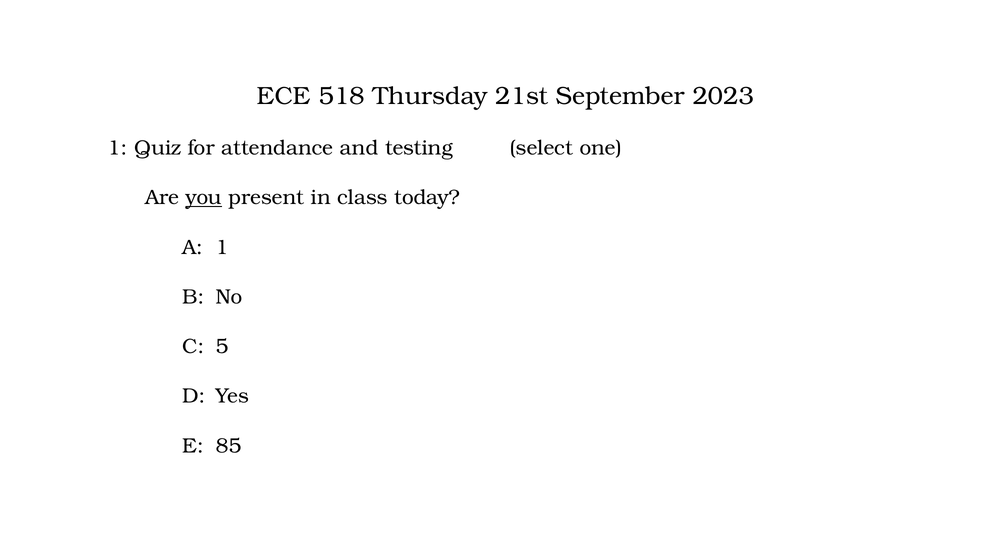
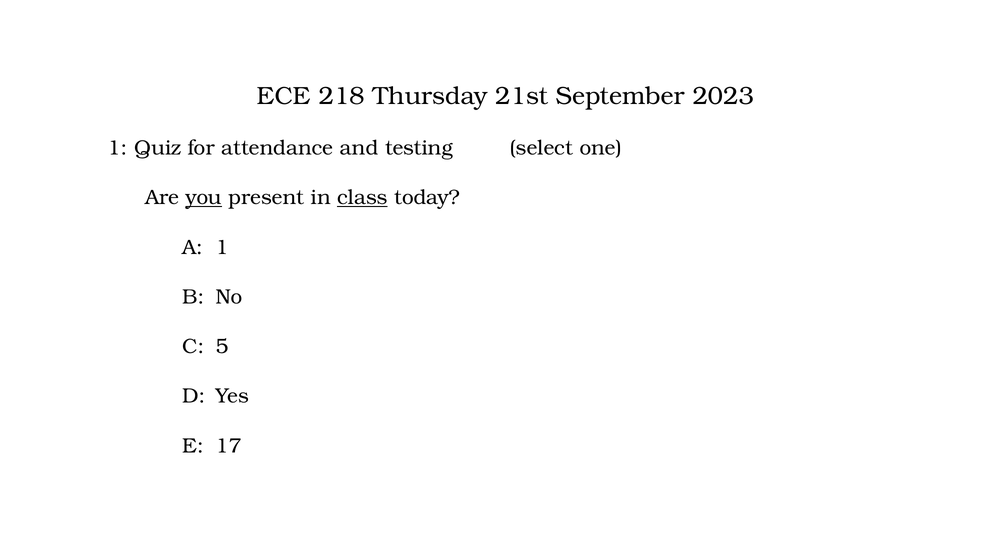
518: 518 -> 218 (342, 96)
class underline: none -> present (362, 198)
85: 85 -> 17 (229, 446)
